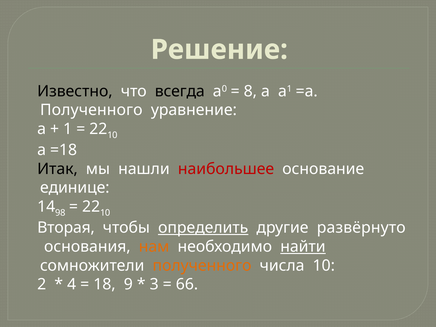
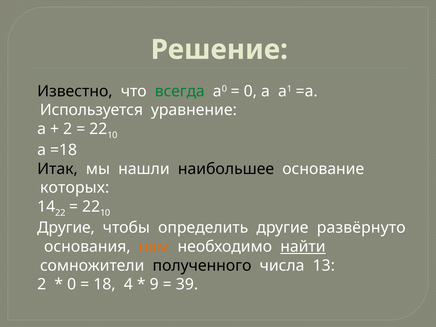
всегда colour: black -> green (180, 91)
8: 8 -> 0 (250, 91)
Полученного: Полученного -> Используется (91, 110)
1: 1 -> 2 (68, 129)
наибольшее colour: red -> black (226, 169)
единице: единице -> которых (75, 188)
98: 98 -> 22 (60, 213)
Вторая: Вторая -> Другие (66, 228)
определить underline: present -> none (203, 228)
полученного colour: orange -> black (202, 266)
числа 10: 10 -> 13 (324, 266)
4: 4 -> 0 (72, 284)
9: 9 -> 4 (128, 284)
3: 3 -> 9 (154, 284)
66: 66 -> 39 (187, 284)
